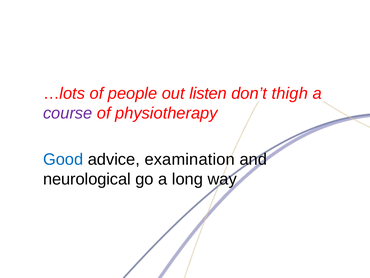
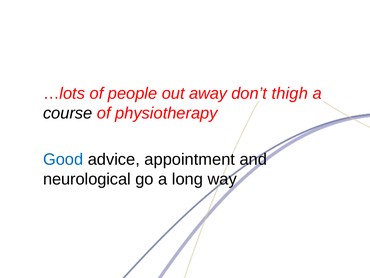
listen: listen -> away (208, 93)
course colour: purple -> black (68, 113)
examination: examination -> appointment (190, 159)
